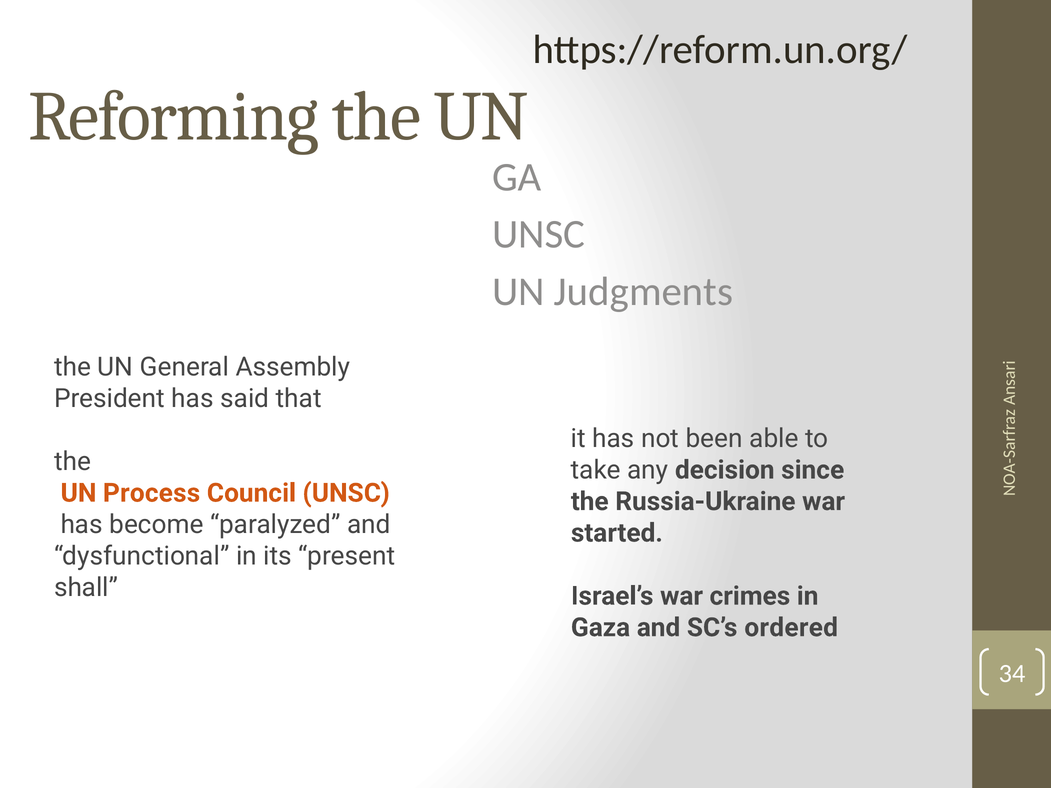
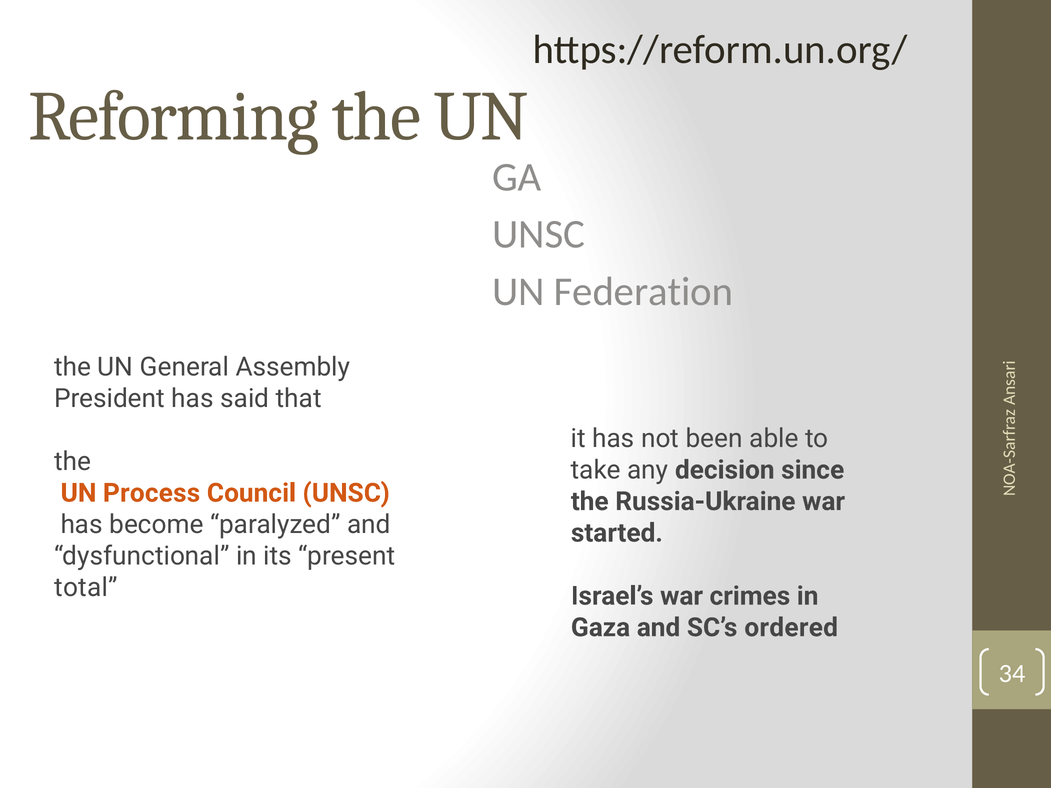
Judgments: Judgments -> Federation (644, 292)
shall: shall -> total (86, 588)
